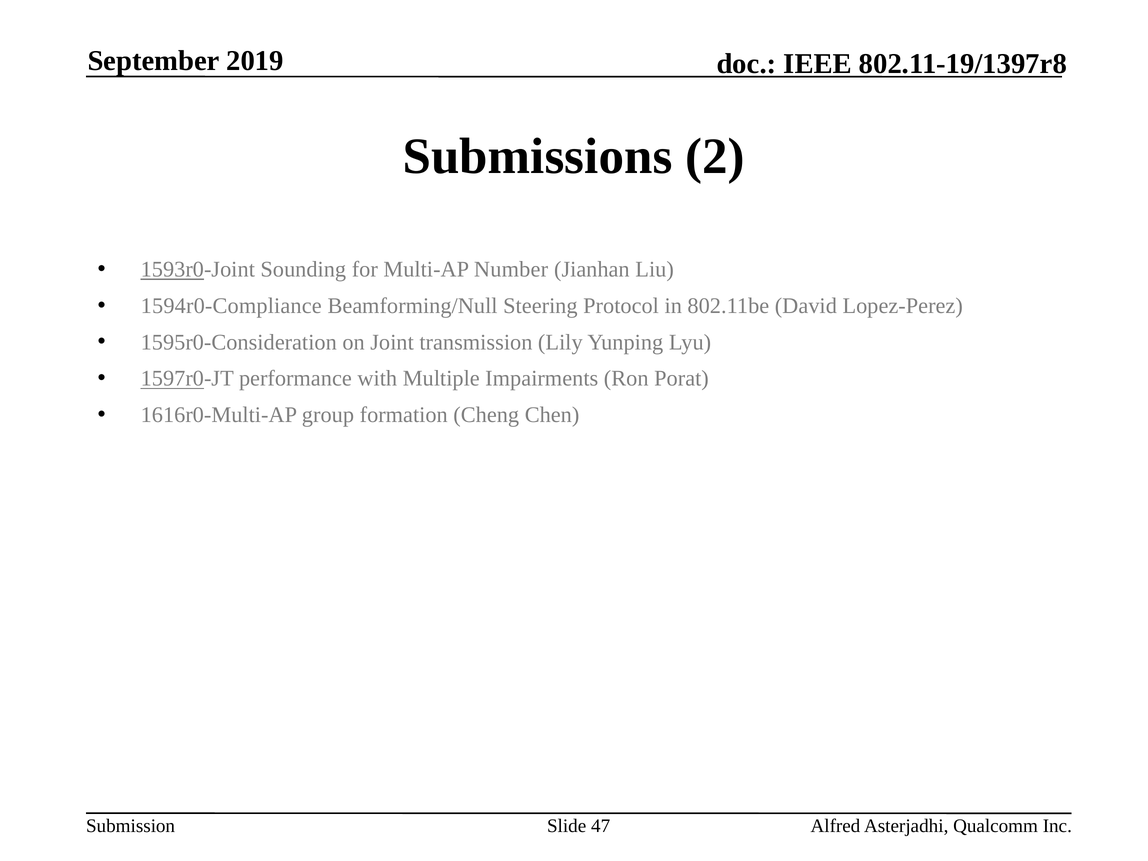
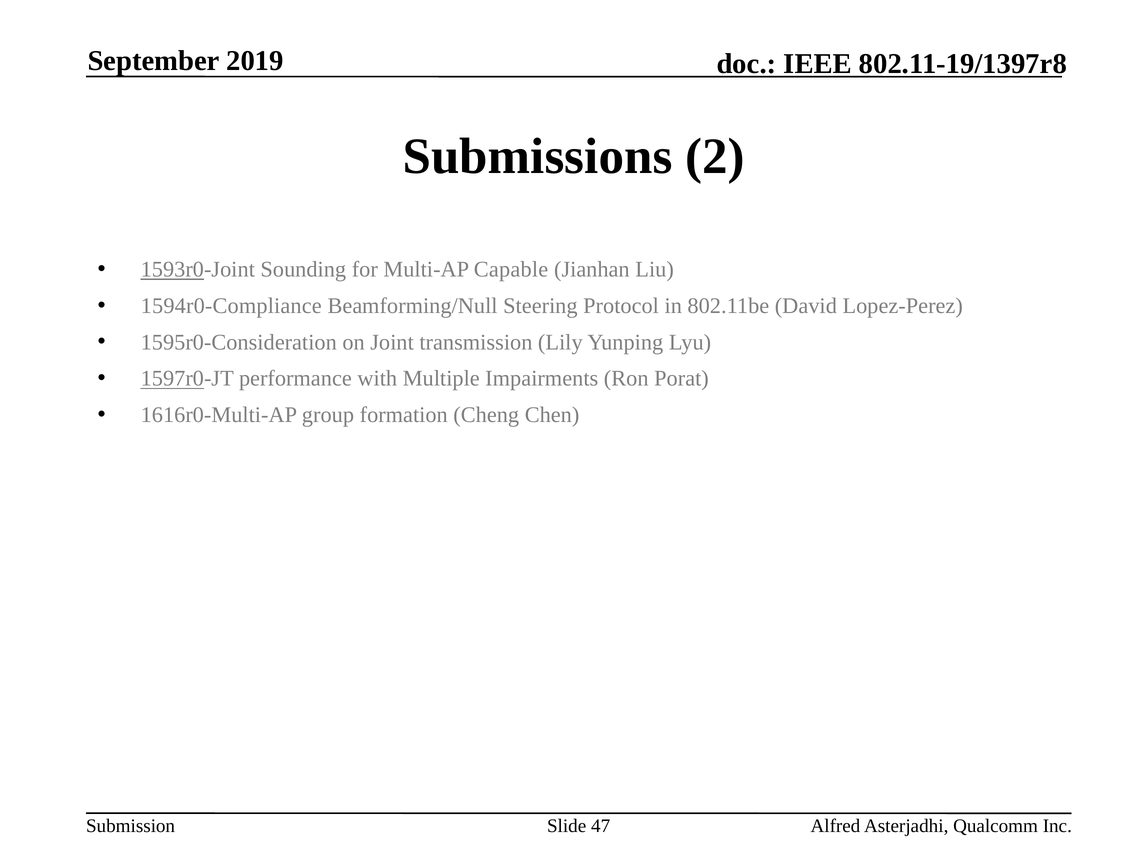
Number: Number -> Capable (511, 269)
